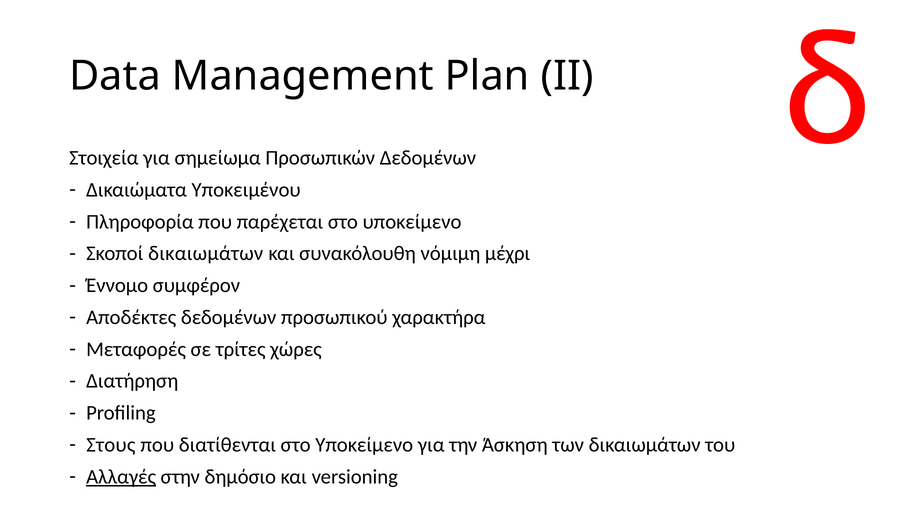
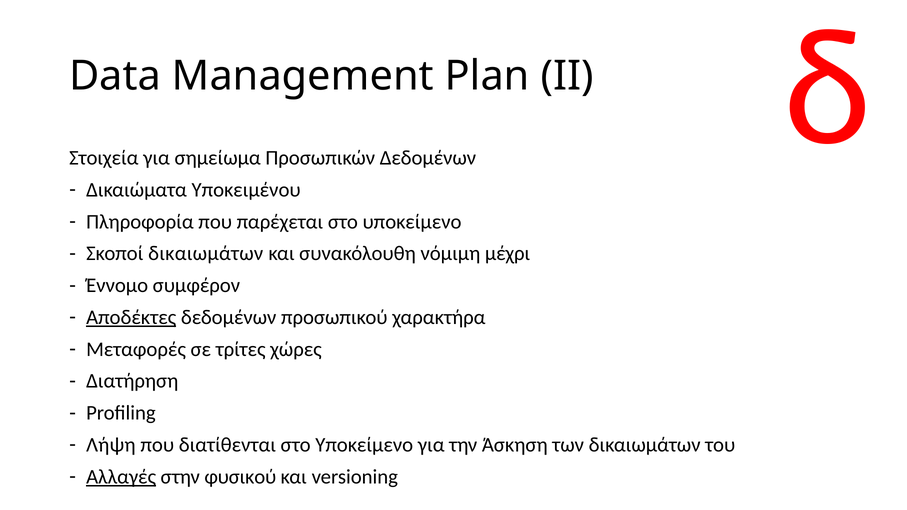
Αποδέκτες underline: none -> present (131, 317)
Στους: Στους -> Λήψη (111, 445)
δημόσιο: δημόσιο -> φυσικού (240, 477)
